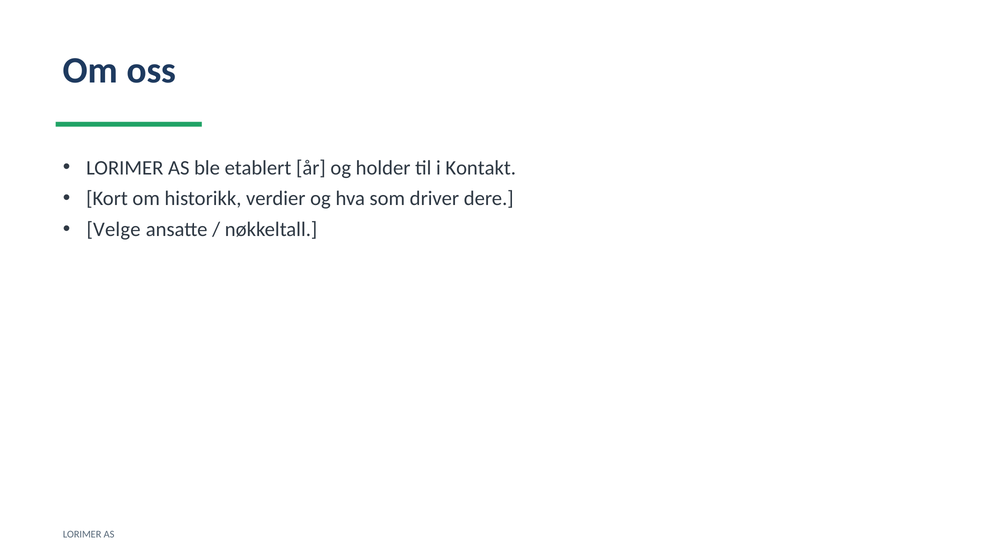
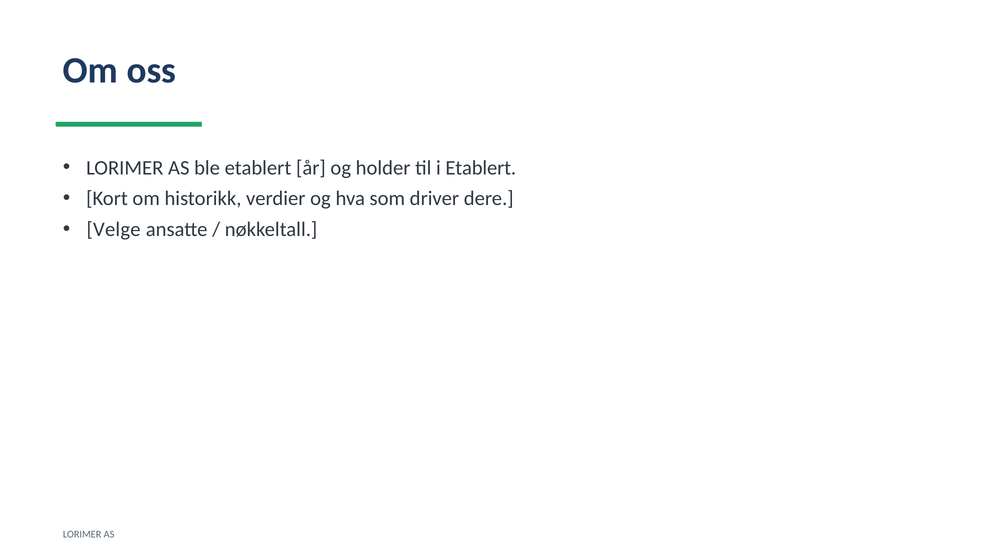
i Kontakt: Kontakt -> Etablert (481, 168)
